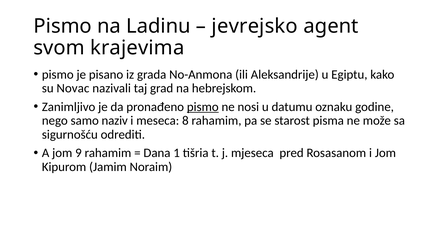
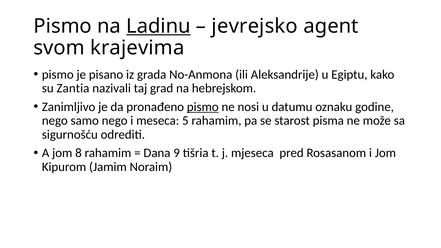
Ladinu underline: none -> present (158, 26)
Novac: Novac -> Zantia (73, 88)
samo naziv: naziv -> nego (115, 121)
8: 8 -> 5 (185, 121)
9: 9 -> 8 (78, 153)
1: 1 -> 9 (177, 153)
